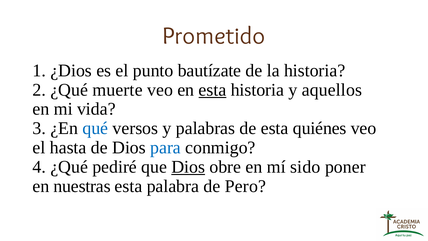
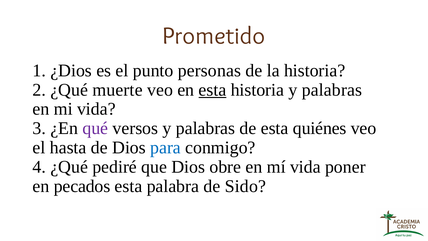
bautízate: bautízate -> personas (209, 70)
historia y aquellos: aquellos -> palabras (332, 90)
qué colour: blue -> purple (95, 128)
Dios underline: present -> none (188, 167)
mí sido: sido -> vida (305, 167)
nuestras: nuestras -> pecados (82, 186)
Pero: Pero -> Sido (245, 186)
